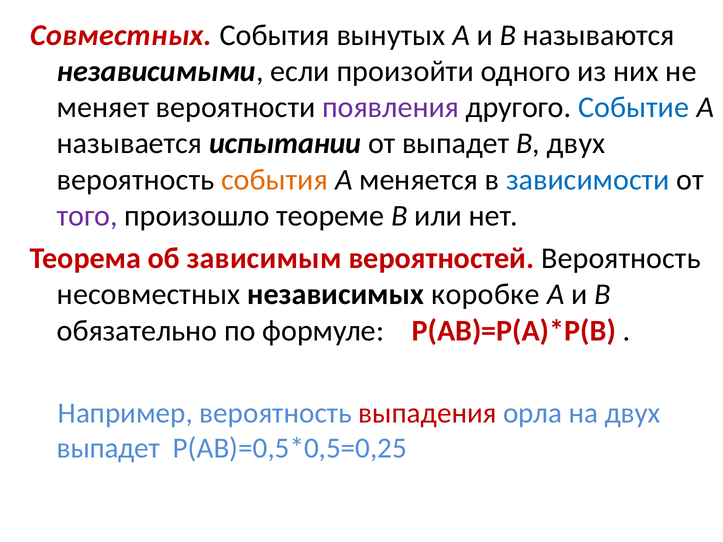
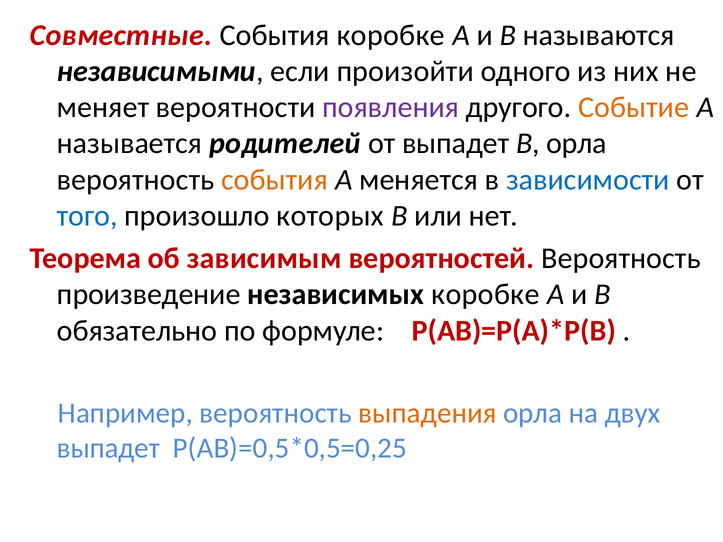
Совместных: Совместных -> Совместные (121, 35)
События вынутых: вынутых -> коробке (391, 35)
Событие colour: blue -> orange (634, 107)
испытании: испытании -> родителей (285, 144)
В двух: двух -> орла (576, 144)
того colour: purple -> blue (87, 216)
теореме: теореме -> которых (330, 216)
несовместных: несовместных -> произведение (149, 295)
выпадения colour: red -> orange (427, 413)
